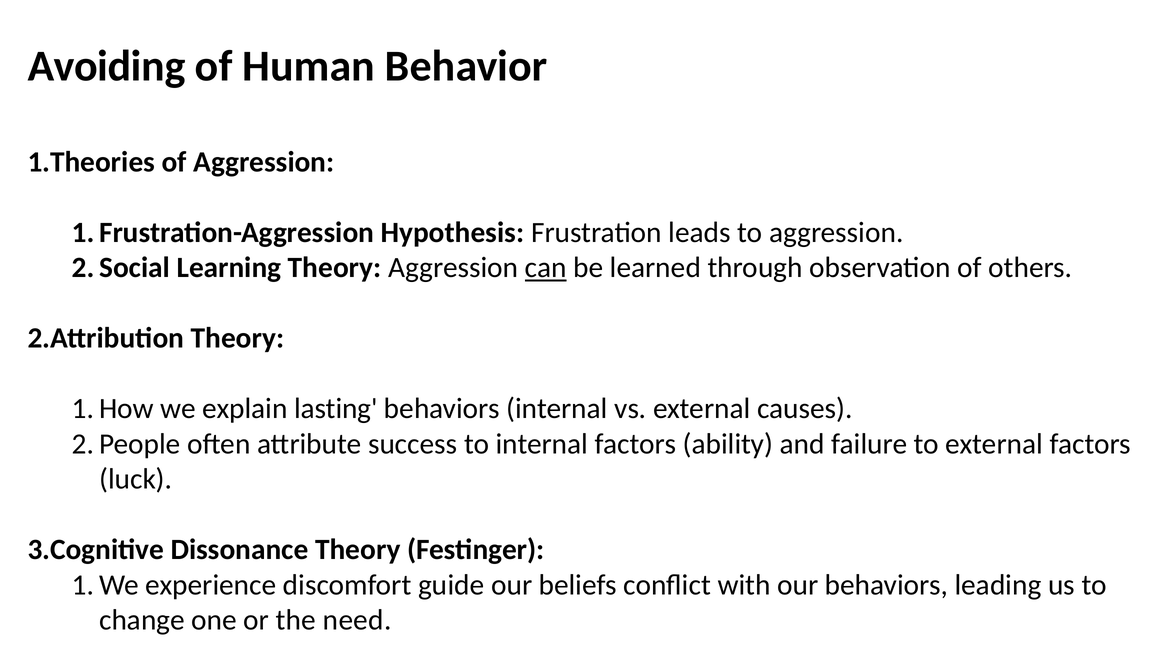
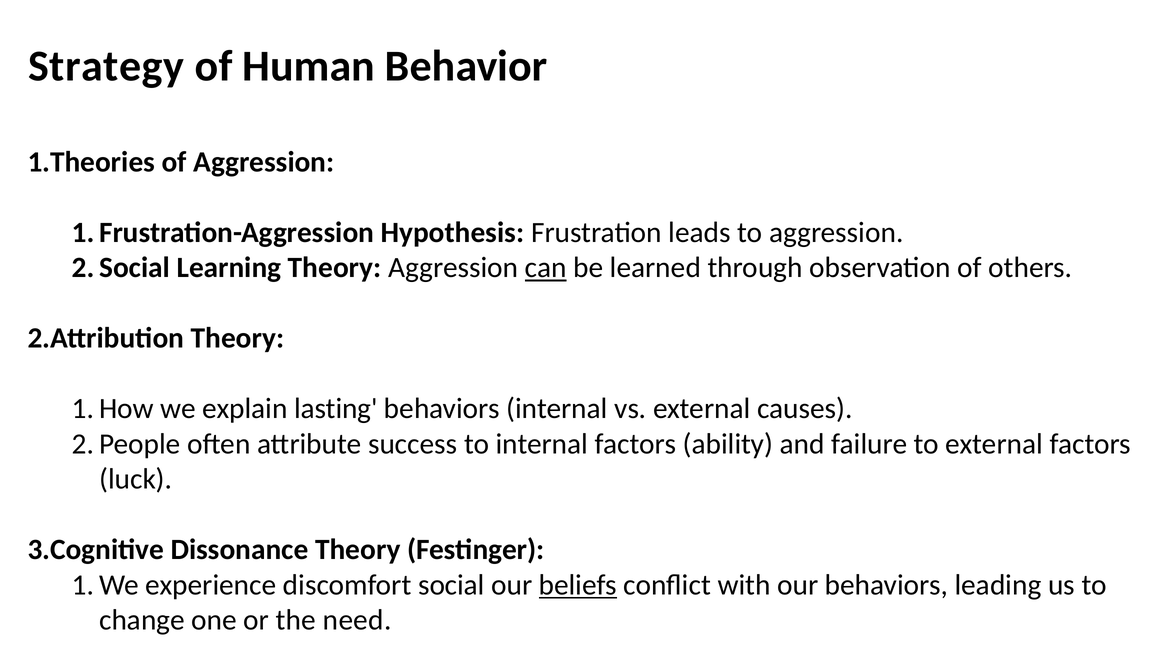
Avoiding: Avoiding -> Strategy (106, 66)
guide: guide -> social (451, 585)
beliefs underline: none -> present (578, 585)
